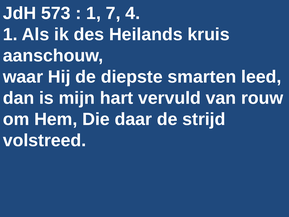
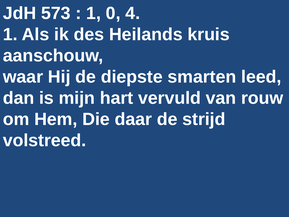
7: 7 -> 0 (113, 13)
